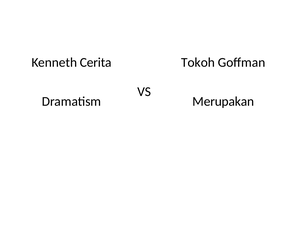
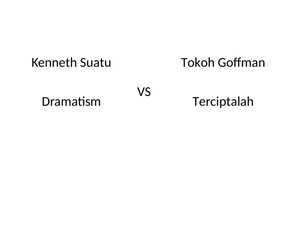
Cerita: Cerita -> Suatu (96, 63)
Merupakan: Merupakan -> Terciptalah (223, 101)
